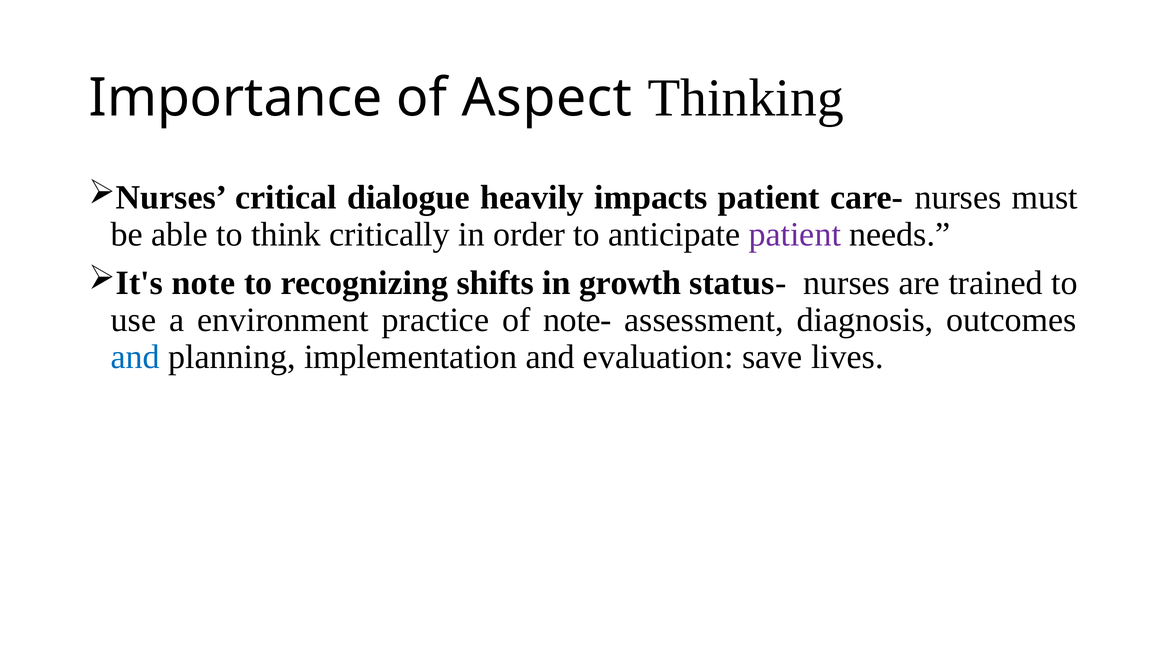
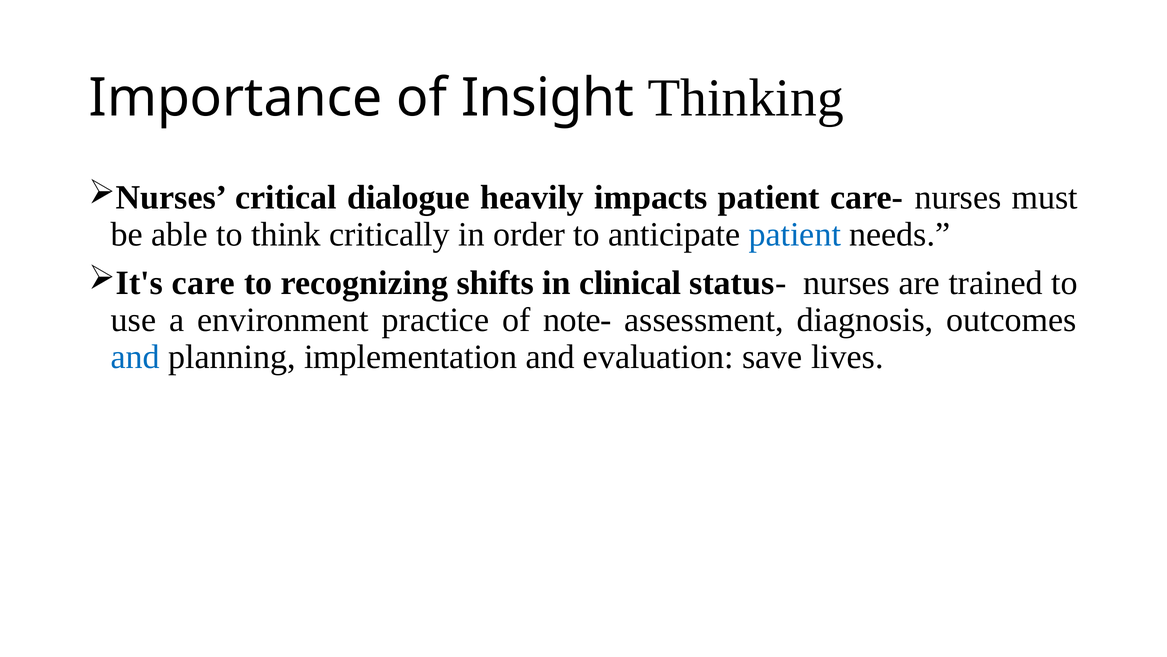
Aspect: Aspect -> Insight (548, 98)
patient colour: purple -> blue (795, 234)
note: note -> care (203, 283)
growth: growth -> clinical (630, 283)
